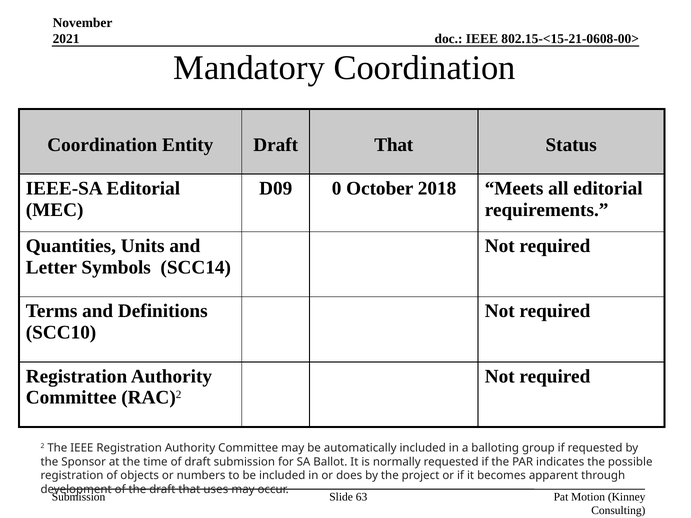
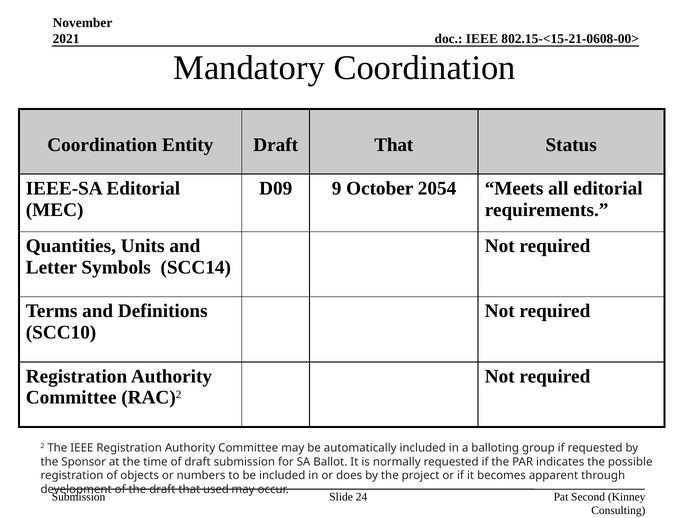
0: 0 -> 9 (337, 188)
2018: 2018 -> 2054 (437, 188)
uses: uses -> used (216, 490)
63: 63 -> 24 (362, 497)
Motion: Motion -> Second (588, 497)
